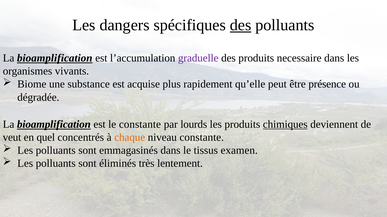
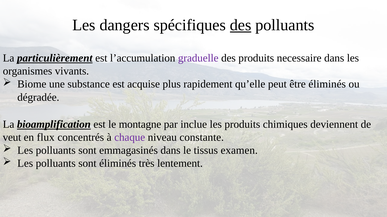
bioamplification: bioamplification -> particulièrement (55, 58)
être présence: présence -> éliminés (327, 84)
le constante: constante -> montagne (140, 125)
lourds: lourds -> inclue (194, 125)
chimiques underline: present -> none (285, 125)
quel: quel -> flux (46, 138)
chaque colour: orange -> purple (130, 138)
